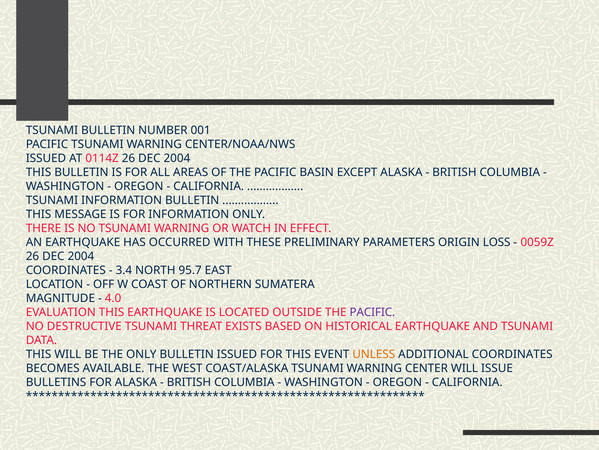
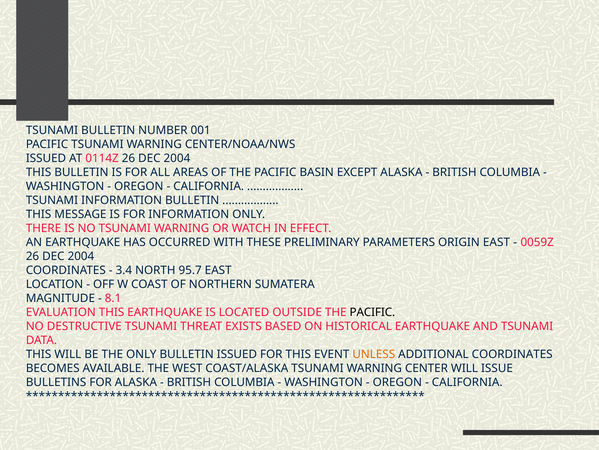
ORIGIN LOSS: LOSS -> EAST (496, 242)
4.0: 4.0 -> 8.1 (113, 298)
PACIFIC colour: purple -> black (372, 312)
